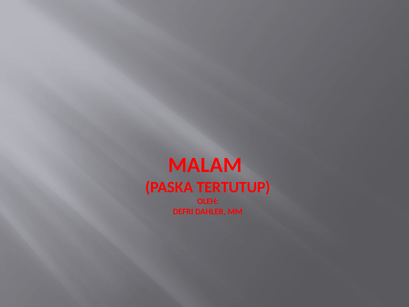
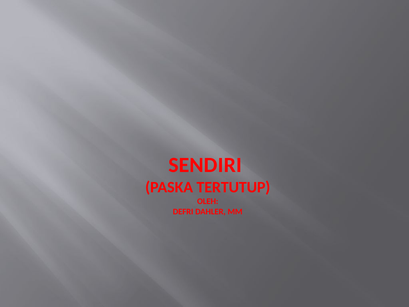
MALAM: MALAM -> SENDIRI (205, 165)
